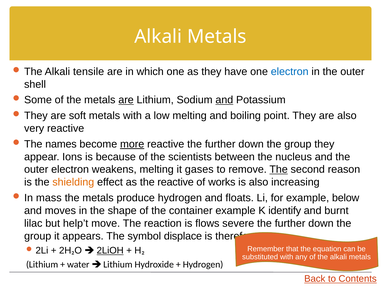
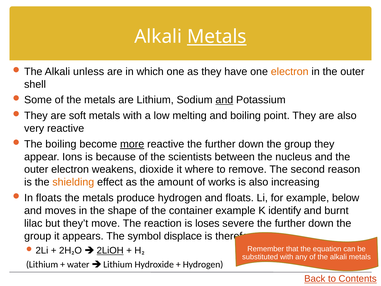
Metals underline: none -> present (217, 37)
tensile: tensile -> unless (89, 72)
electron colour: blue -> orange (290, 72)
are underline: present -> none (126, 100)
names: names -> boiling (61, 144)
weakens melting: melting -> dioxide (157, 169)
gases: gases -> where (199, 169)
The underline: present -> none (279, 169)
the reactive: reactive -> amount (175, 182)
mass: mass -> floats (49, 198)
help’t: help’t -> they’t (76, 223)
flows: flows -> loses (207, 223)
